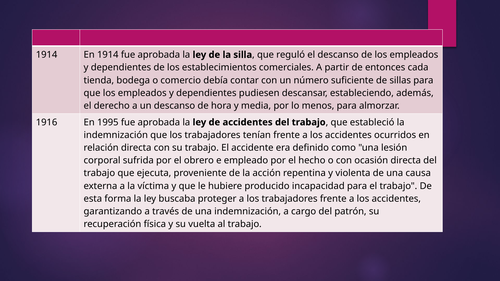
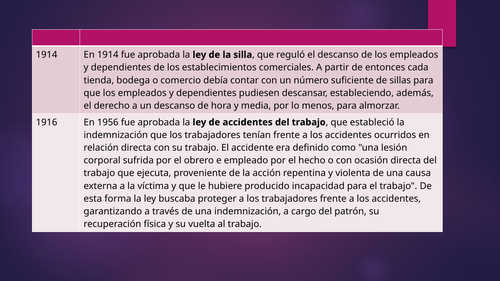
1995: 1995 -> 1956 (108, 122)
